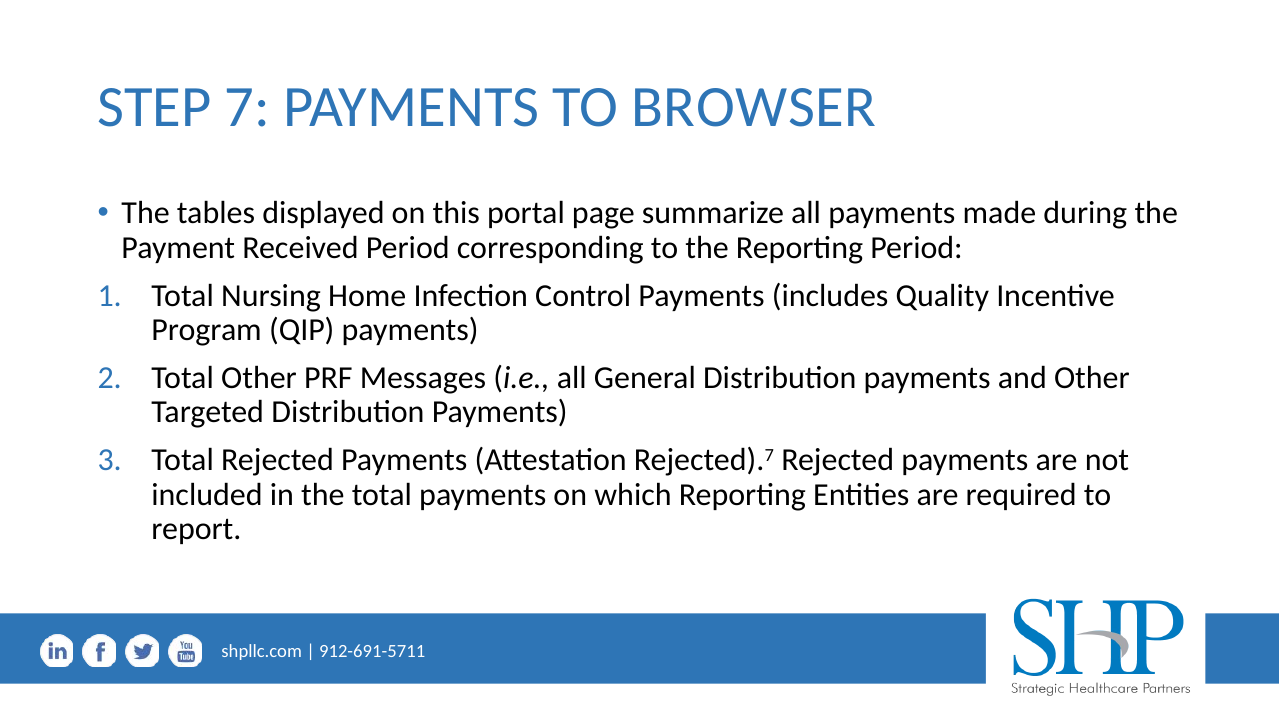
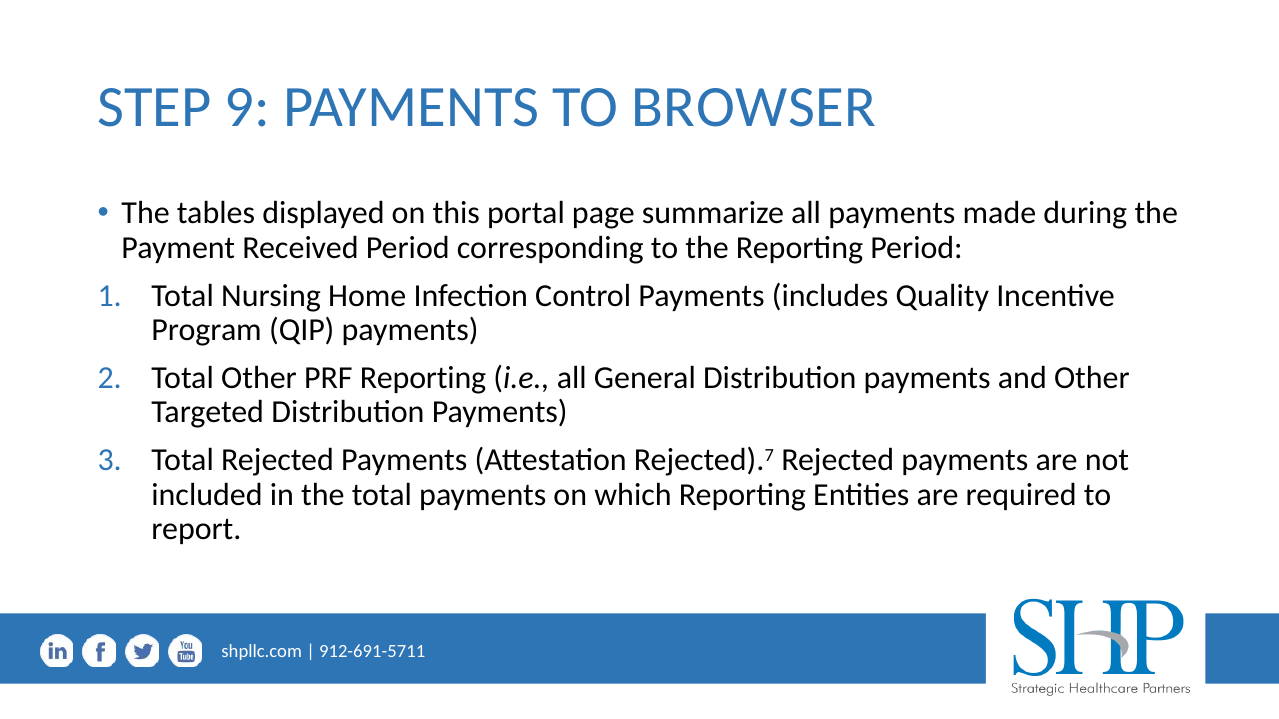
7: 7 -> 9 (247, 107)
PRF Messages: Messages -> Reporting (423, 378)
